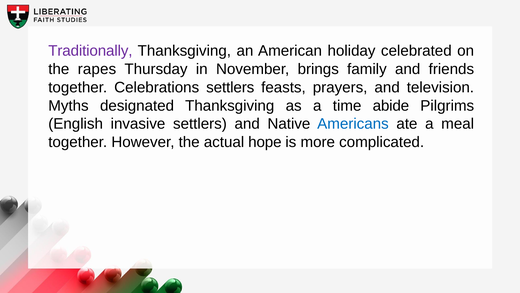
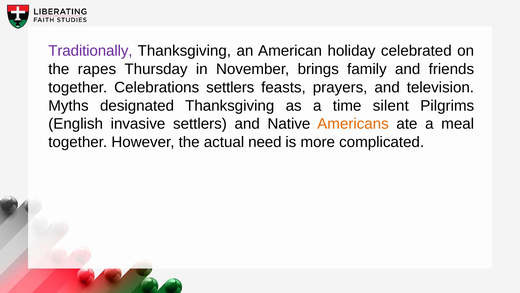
abide: abide -> silent (391, 106)
Americans colour: blue -> orange (353, 124)
hope: hope -> need (265, 142)
